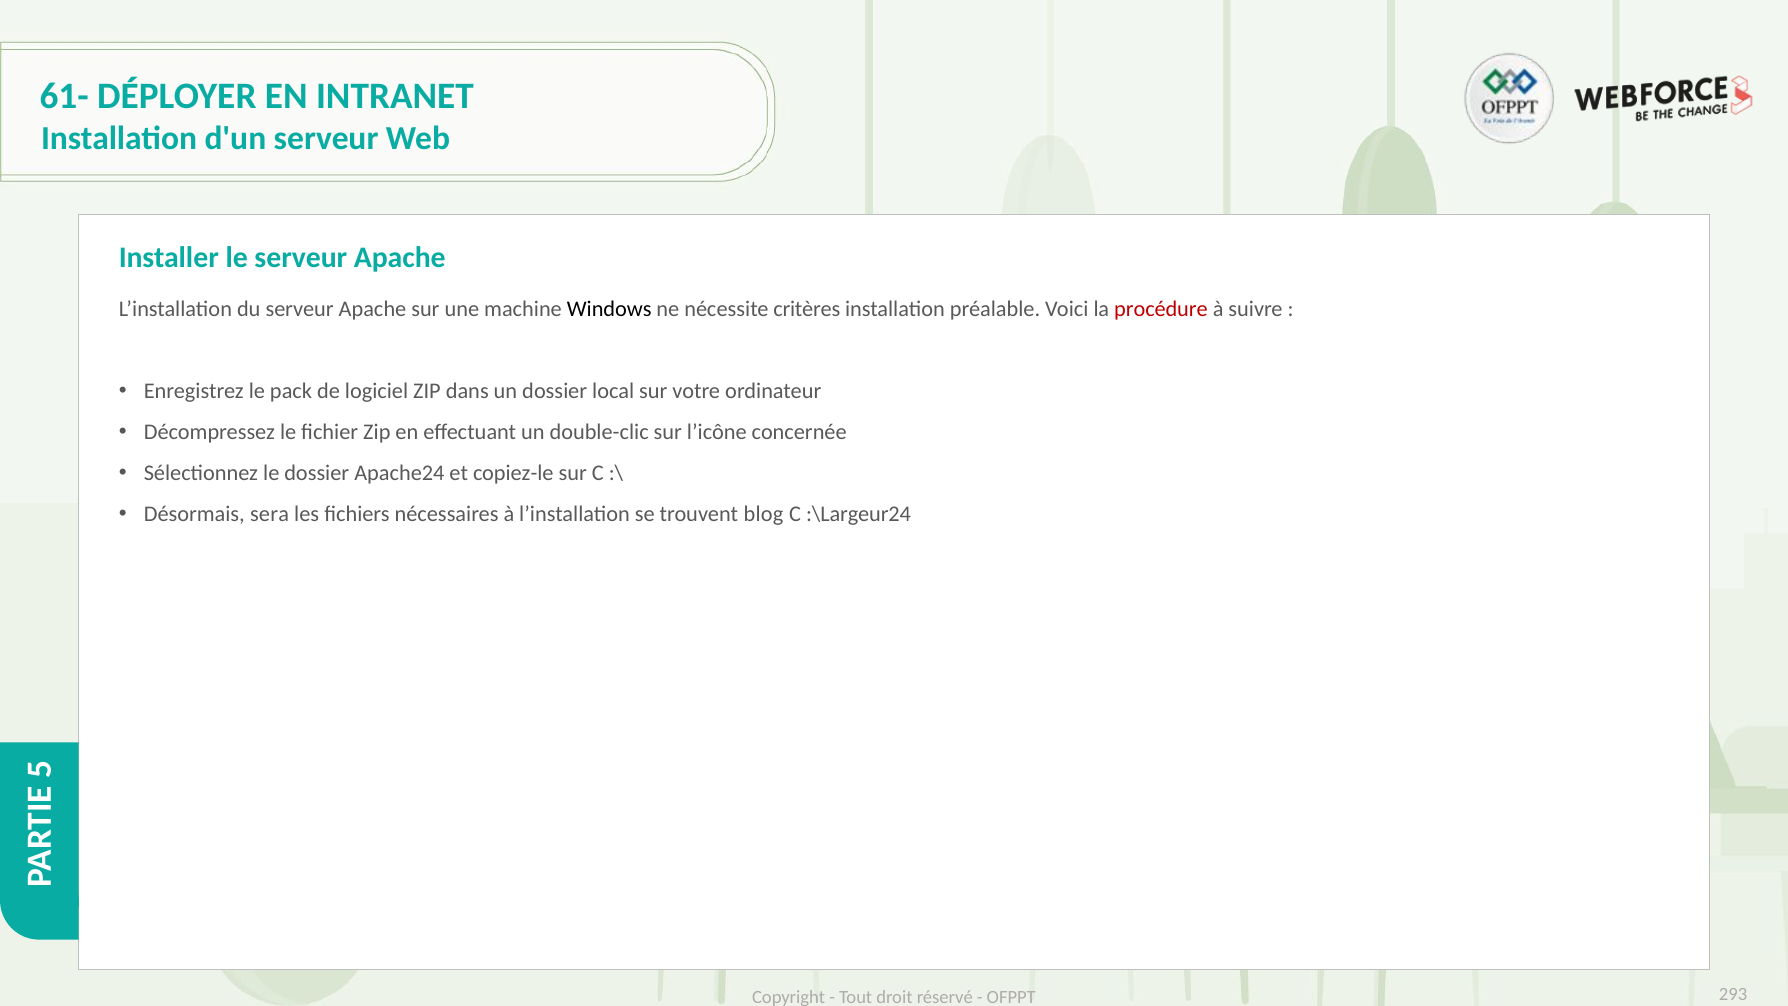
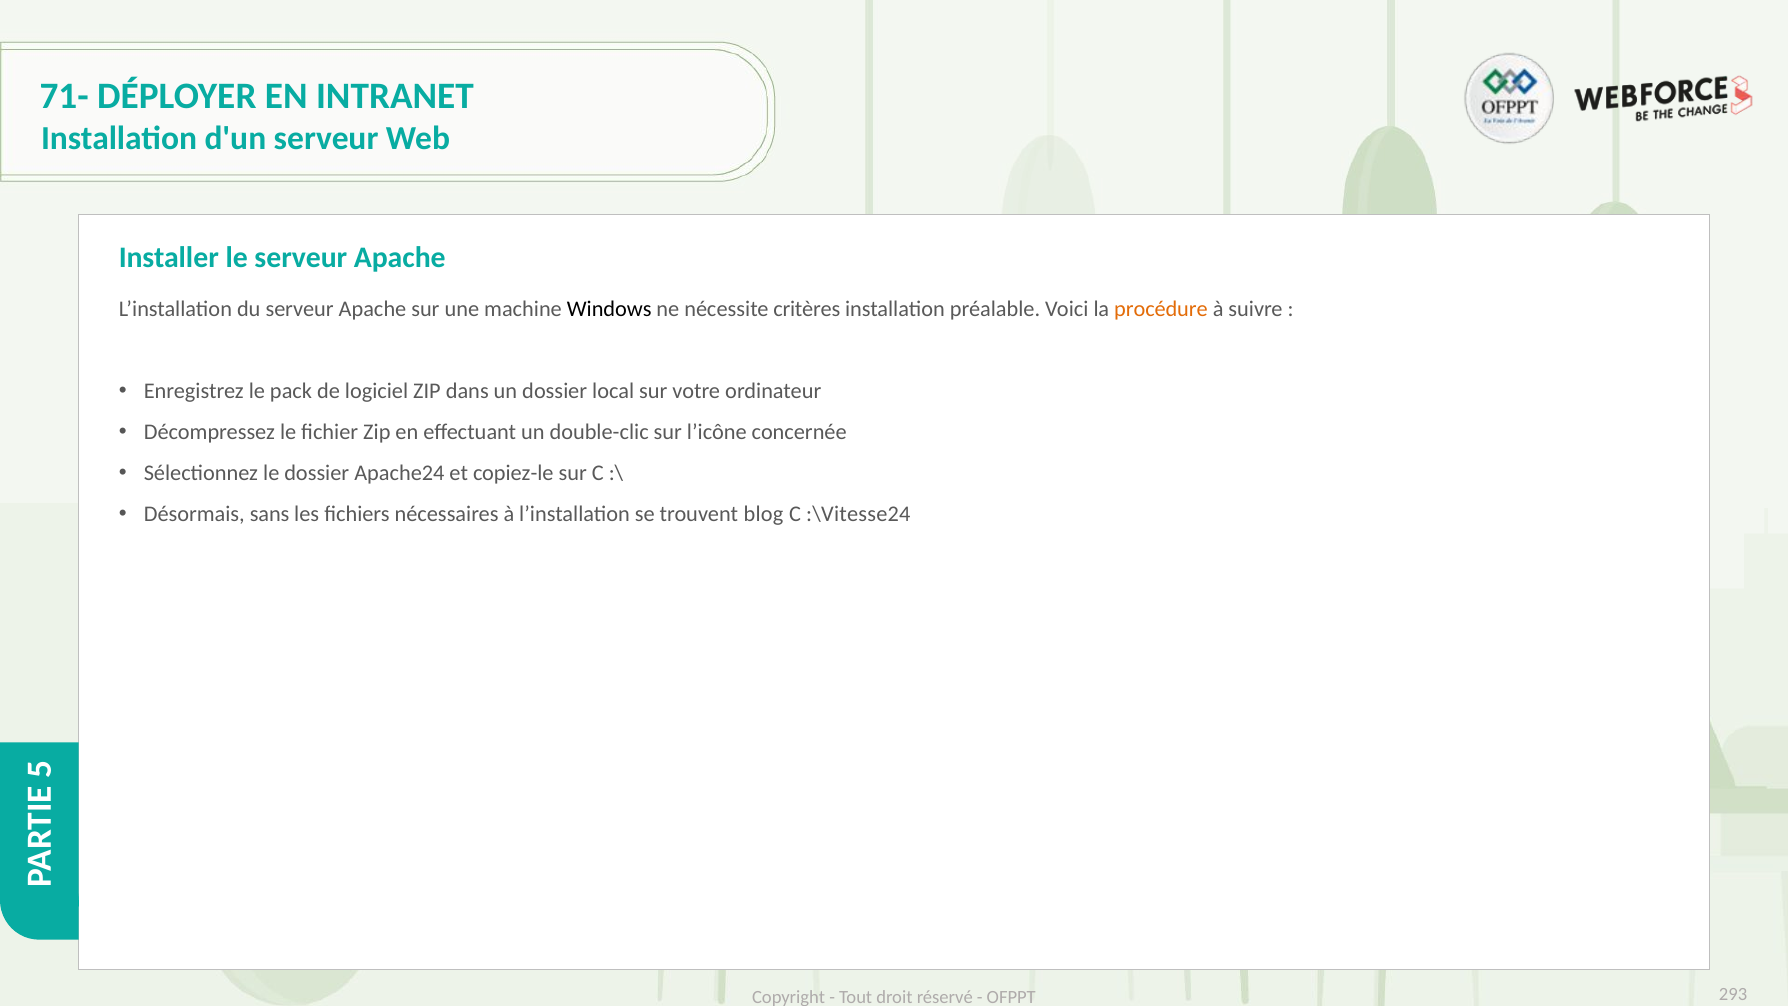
61-: 61- -> 71- (64, 97)
procédure colour: red -> orange (1161, 309)
sera: sera -> sans (270, 514)
:\Largeur24: :\Largeur24 -> :\Vitesse24 (858, 514)
